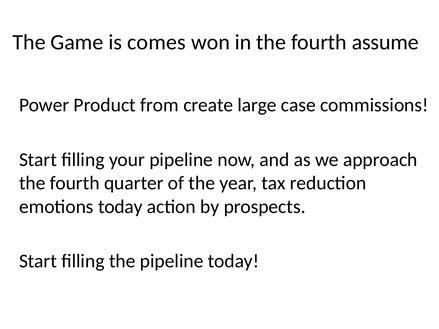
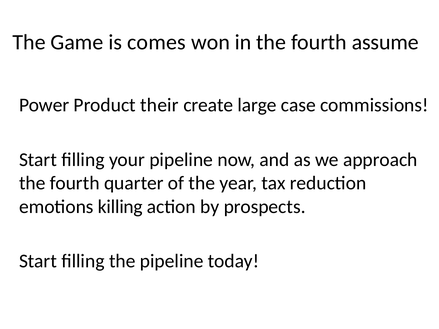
from: from -> their (159, 105)
emotions today: today -> killing (120, 207)
